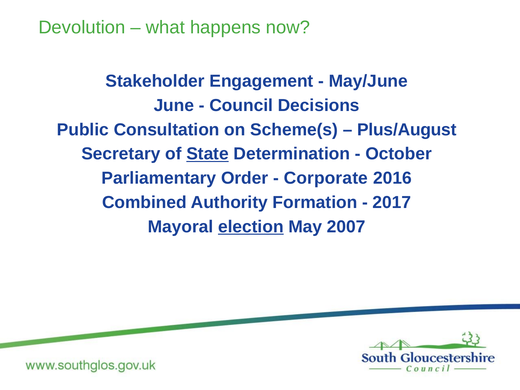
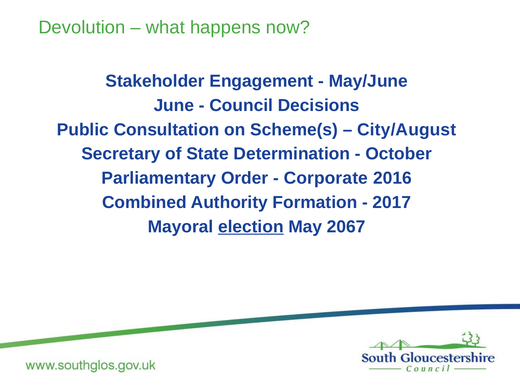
Plus/August: Plus/August -> City/August (407, 130)
State underline: present -> none (208, 154)
2007: 2007 -> 2067 (346, 227)
